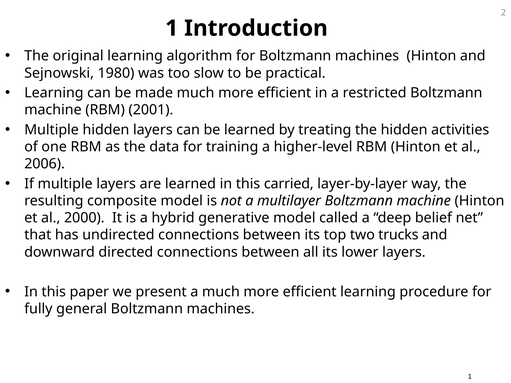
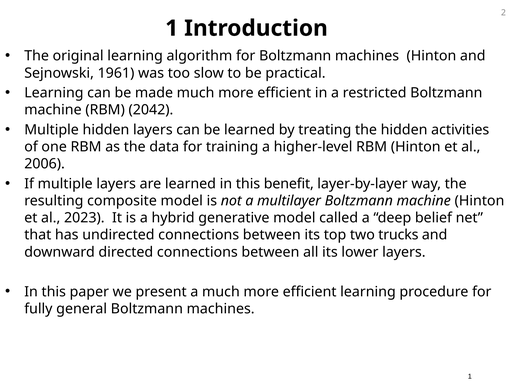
1980: 1980 -> 1961 (116, 73)
2001: 2001 -> 2042 (151, 110)
carried: carried -> benefit (289, 184)
2000: 2000 -> 2023 (84, 218)
